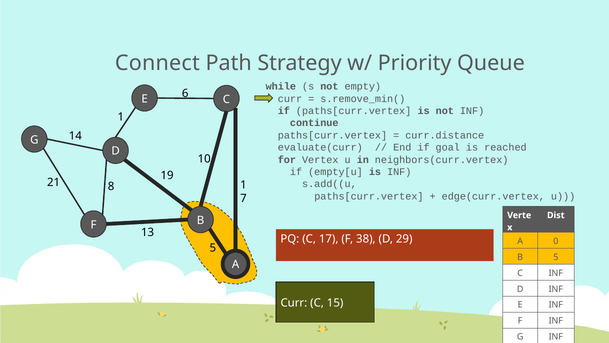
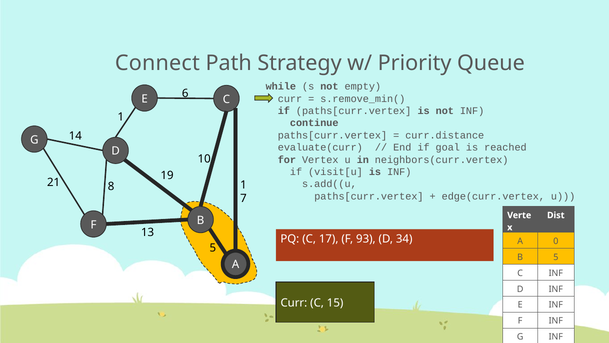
empty[u: empty[u -> visit[u (335, 172)
38: 38 -> 93 (366, 239)
29: 29 -> 34 (404, 239)
